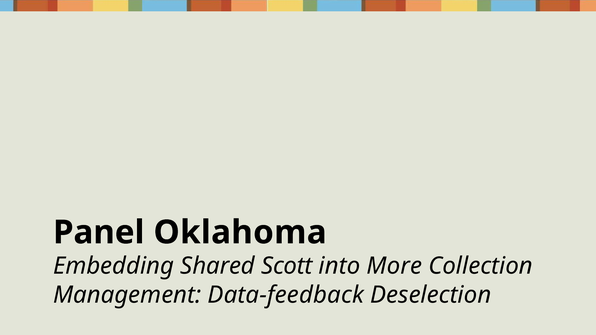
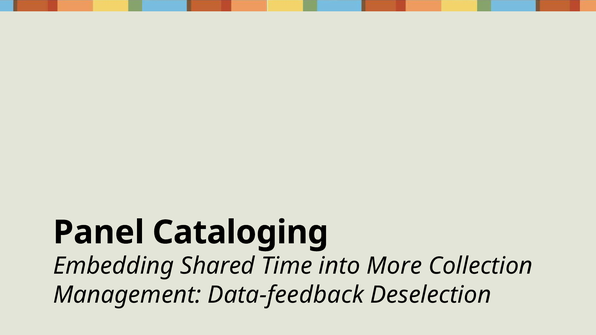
Oklahoma: Oklahoma -> Cataloging (240, 233)
Scott: Scott -> Time (287, 266)
